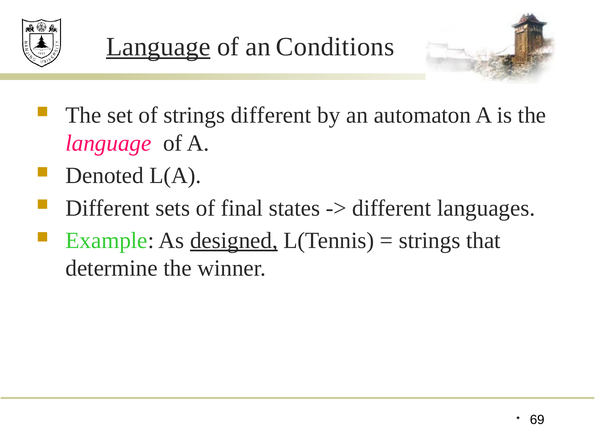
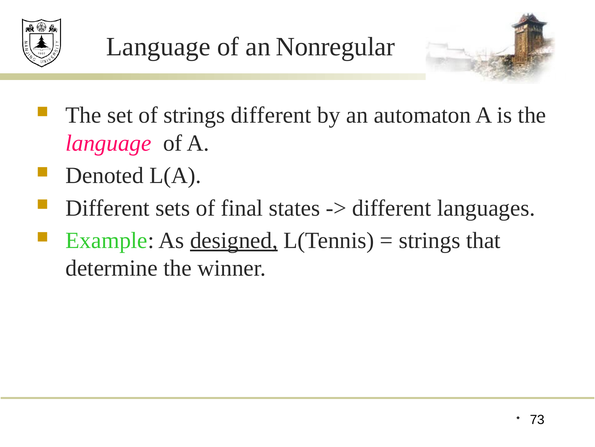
Language underline: present -> none (158, 47)
Conditions: Conditions -> Nonregular (335, 47)
69: 69 -> 73 (537, 419)
